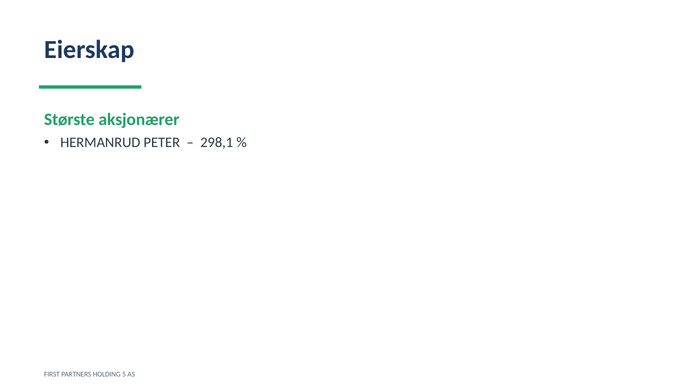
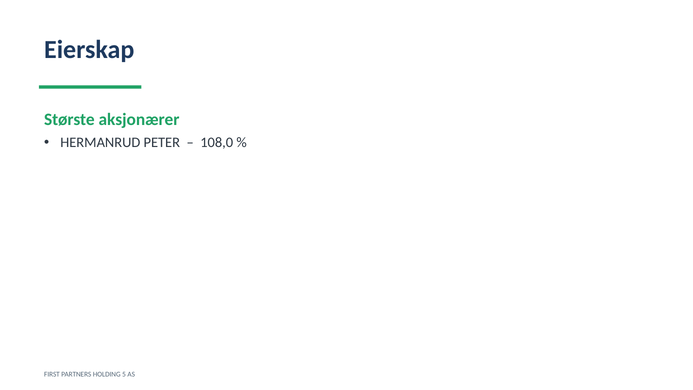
298,1: 298,1 -> 108,0 (217, 143)
